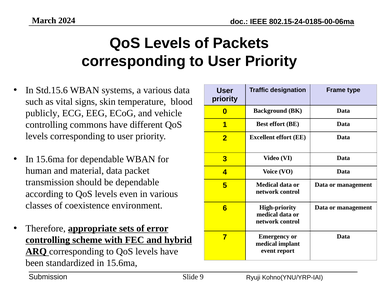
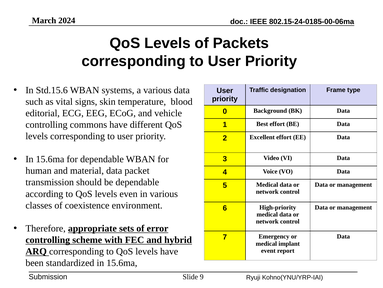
publicly: publicly -> editorial (43, 113)
